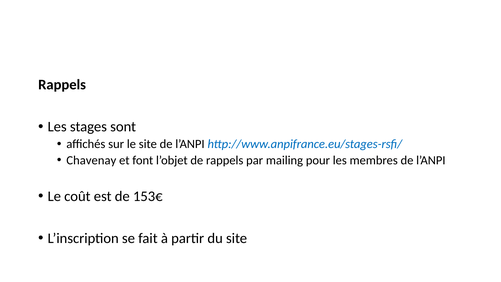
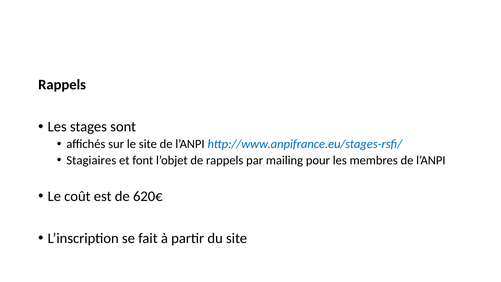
Chavenay: Chavenay -> Stagiaires (91, 160)
153€: 153€ -> 620€ (148, 196)
